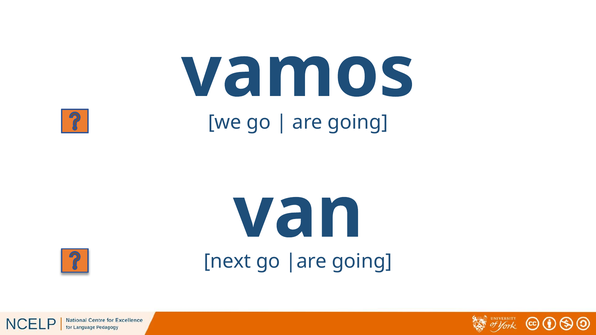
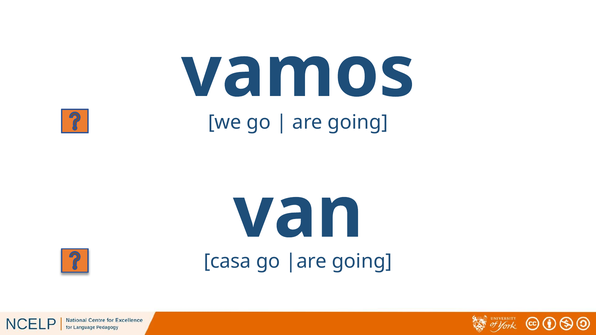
next: next -> casa (227, 262)
